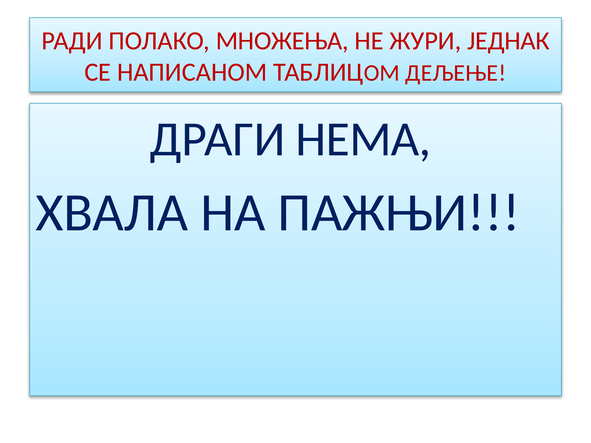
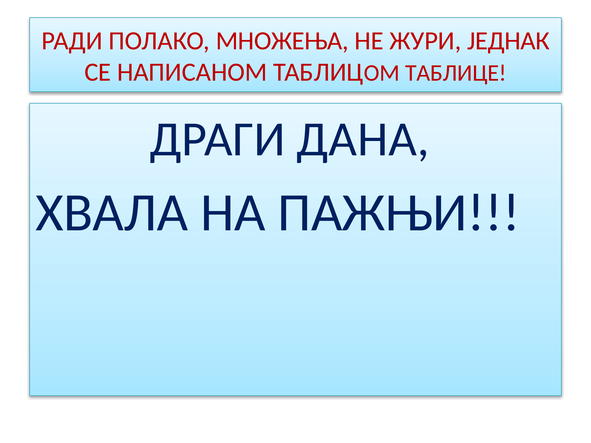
ДЕЉЕЊЕ: ДЕЉЕЊЕ -> ТАБЛИЦЕ (456, 73)
НЕМА: НЕМА -> ДАНА (363, 139)
